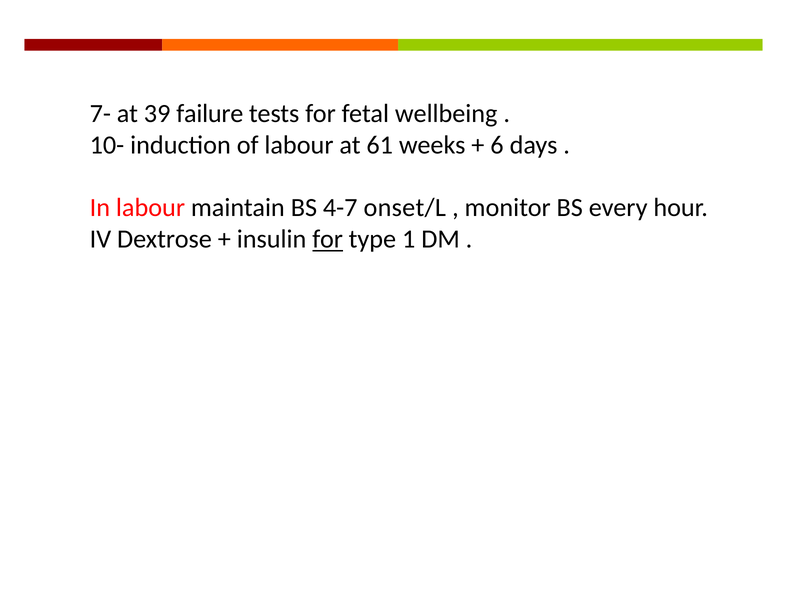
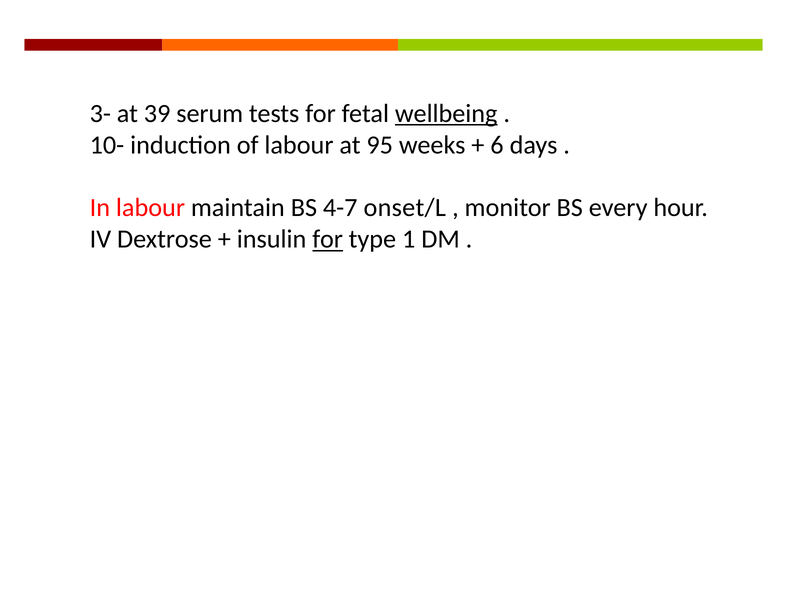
7-: 7- -> 3- (100, 113)
failure: failure -> serum (210, 113)
wellbeing underline: none -> present (446, 113)
61: 61 -> 95 (380, 145)
